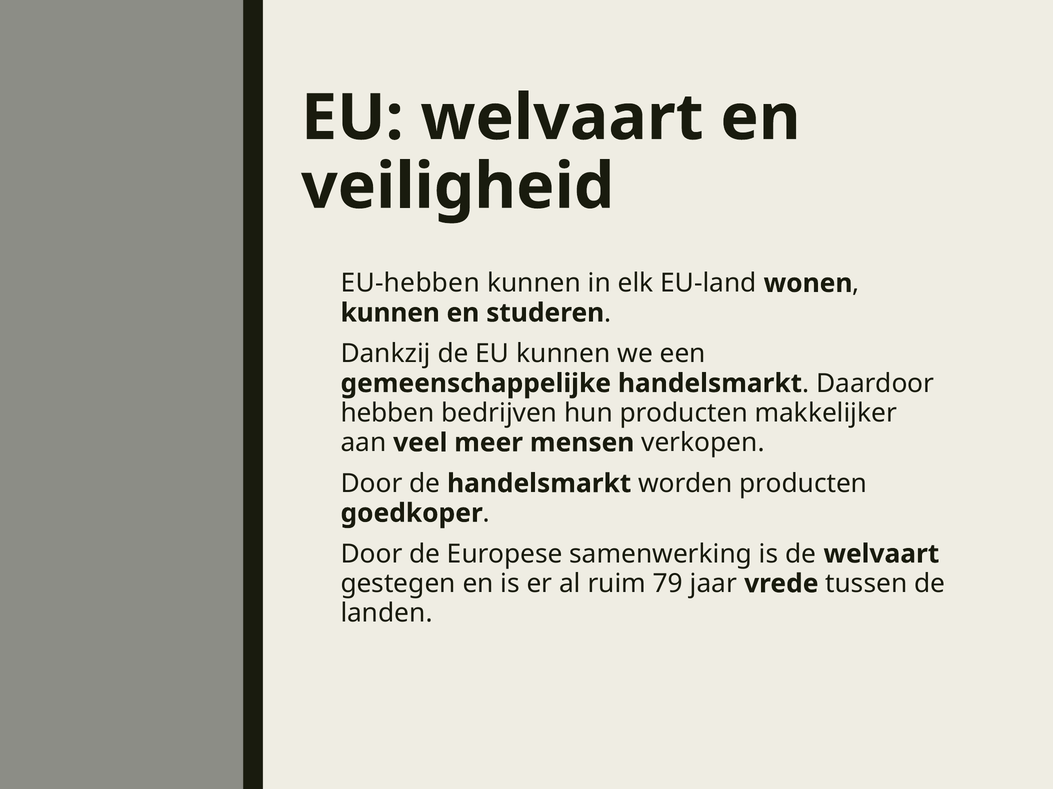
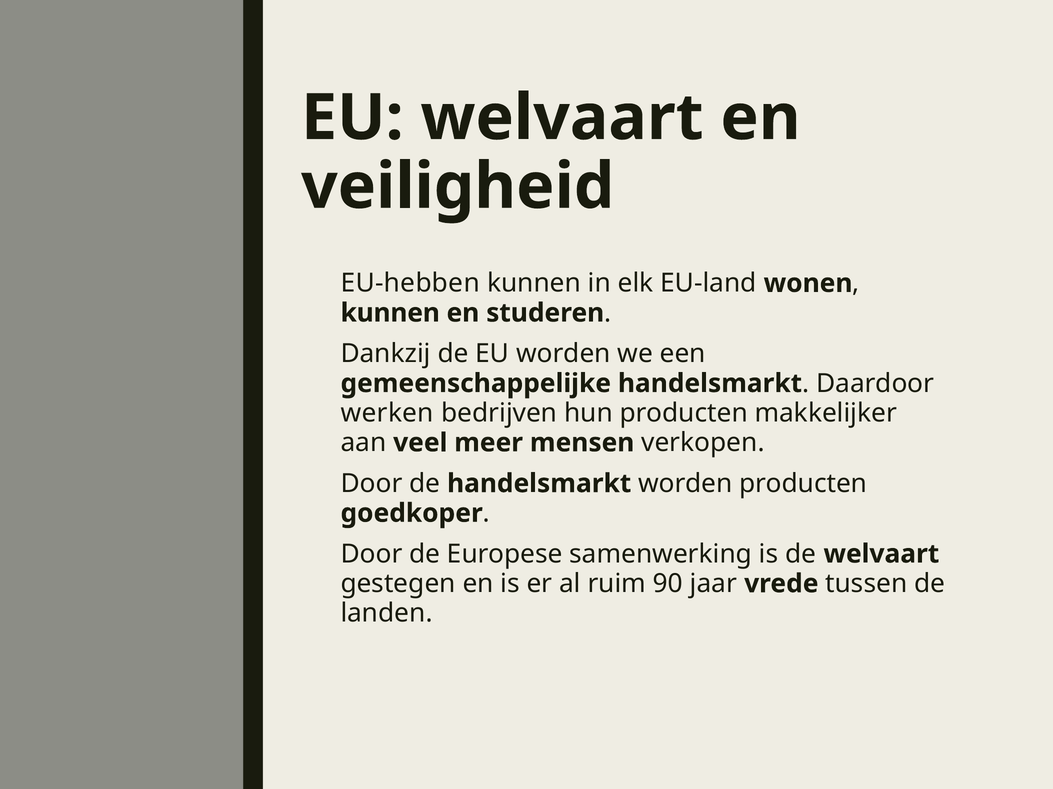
EU kunnen: kunnen -> worden (563, 354)
hebben: hebben -> werken (387, 413)
79: 79 -> 90 (668, 584)
